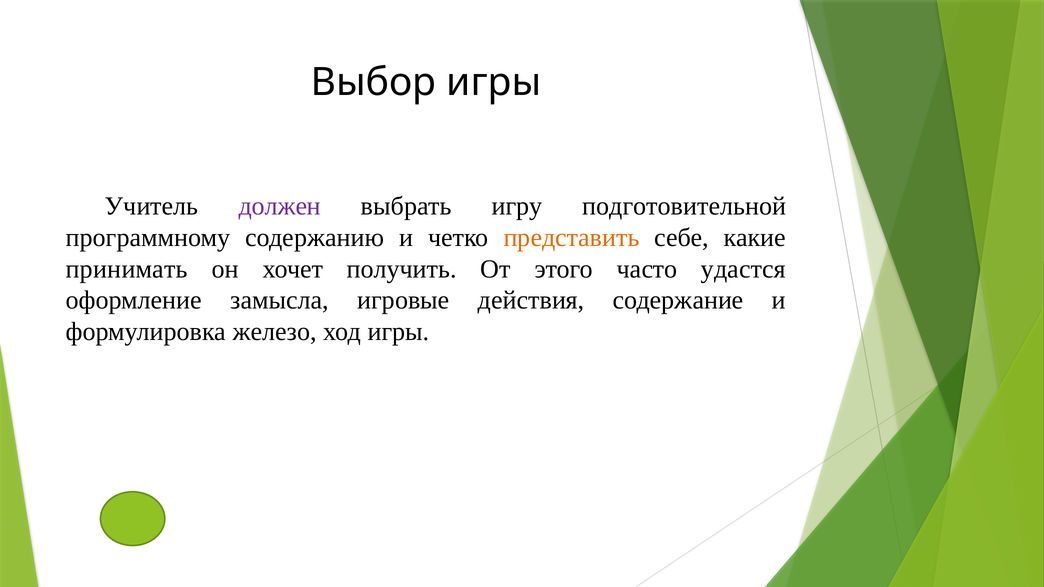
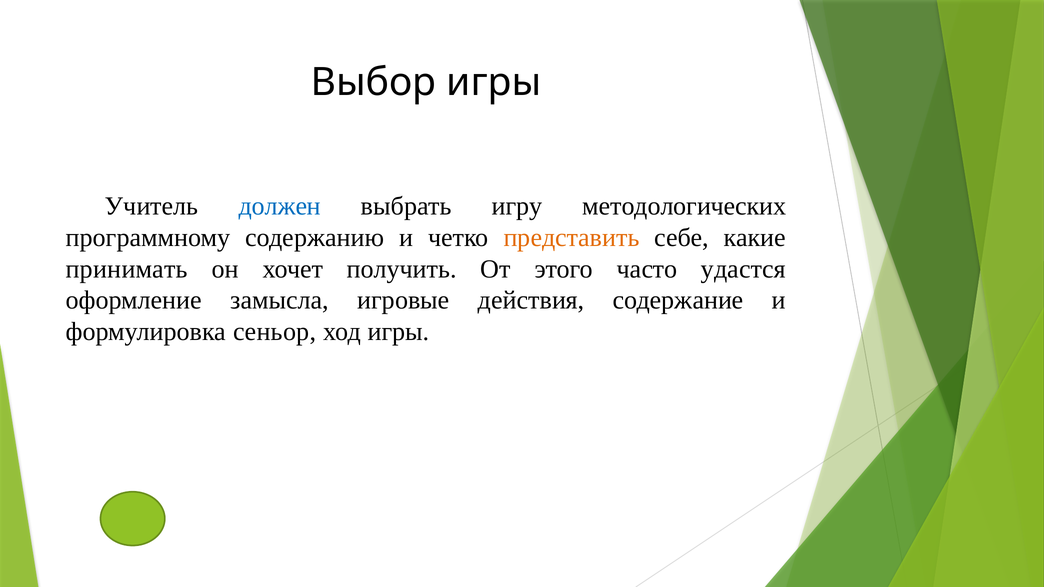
должен colour: purple -> blue (280, 206)
подготовительной: подготовительной -> методологических (684, 206)
железо: железо -> сеньор (275, 332)
